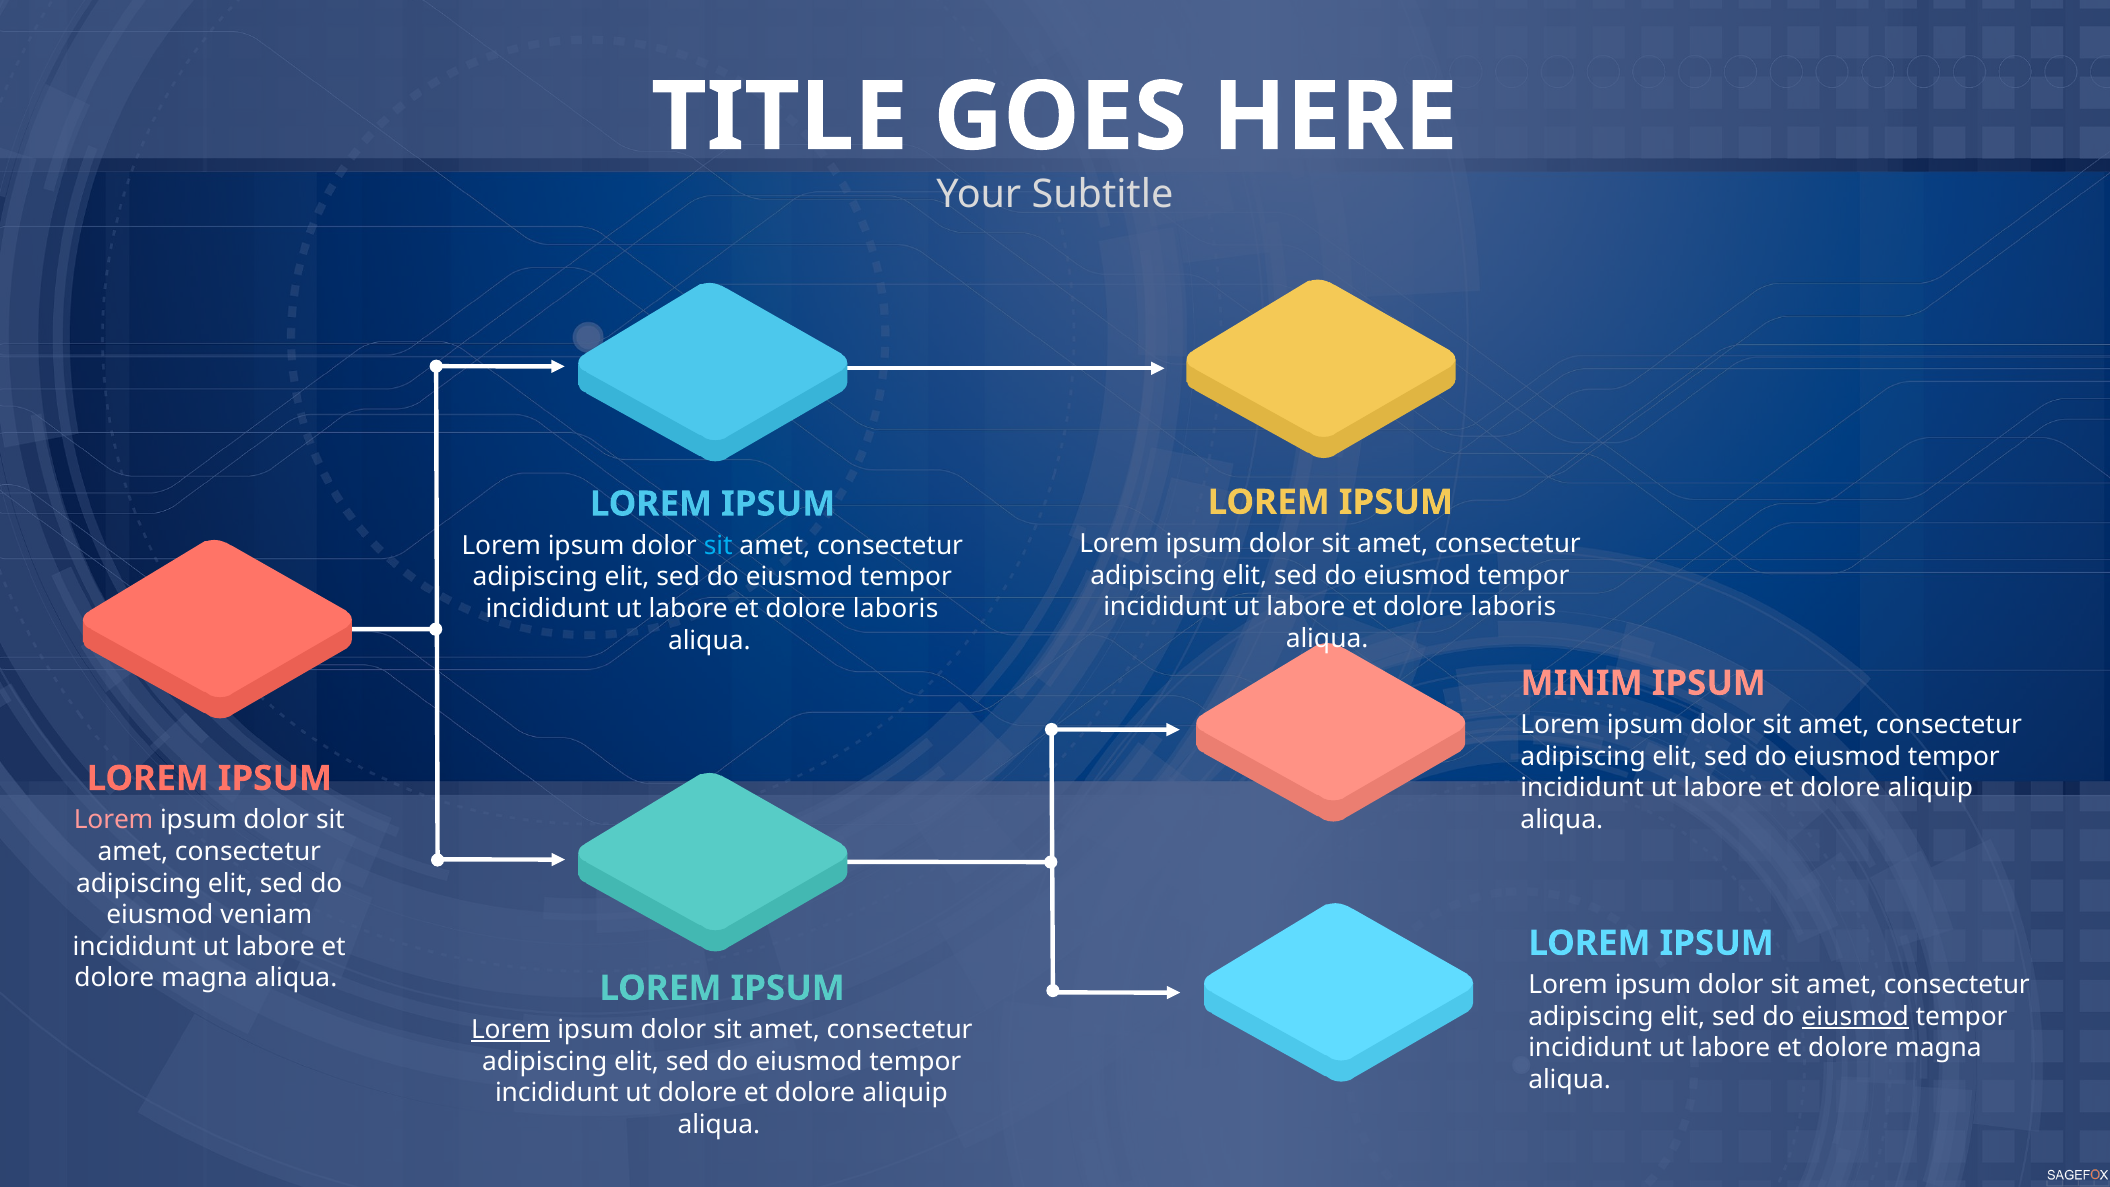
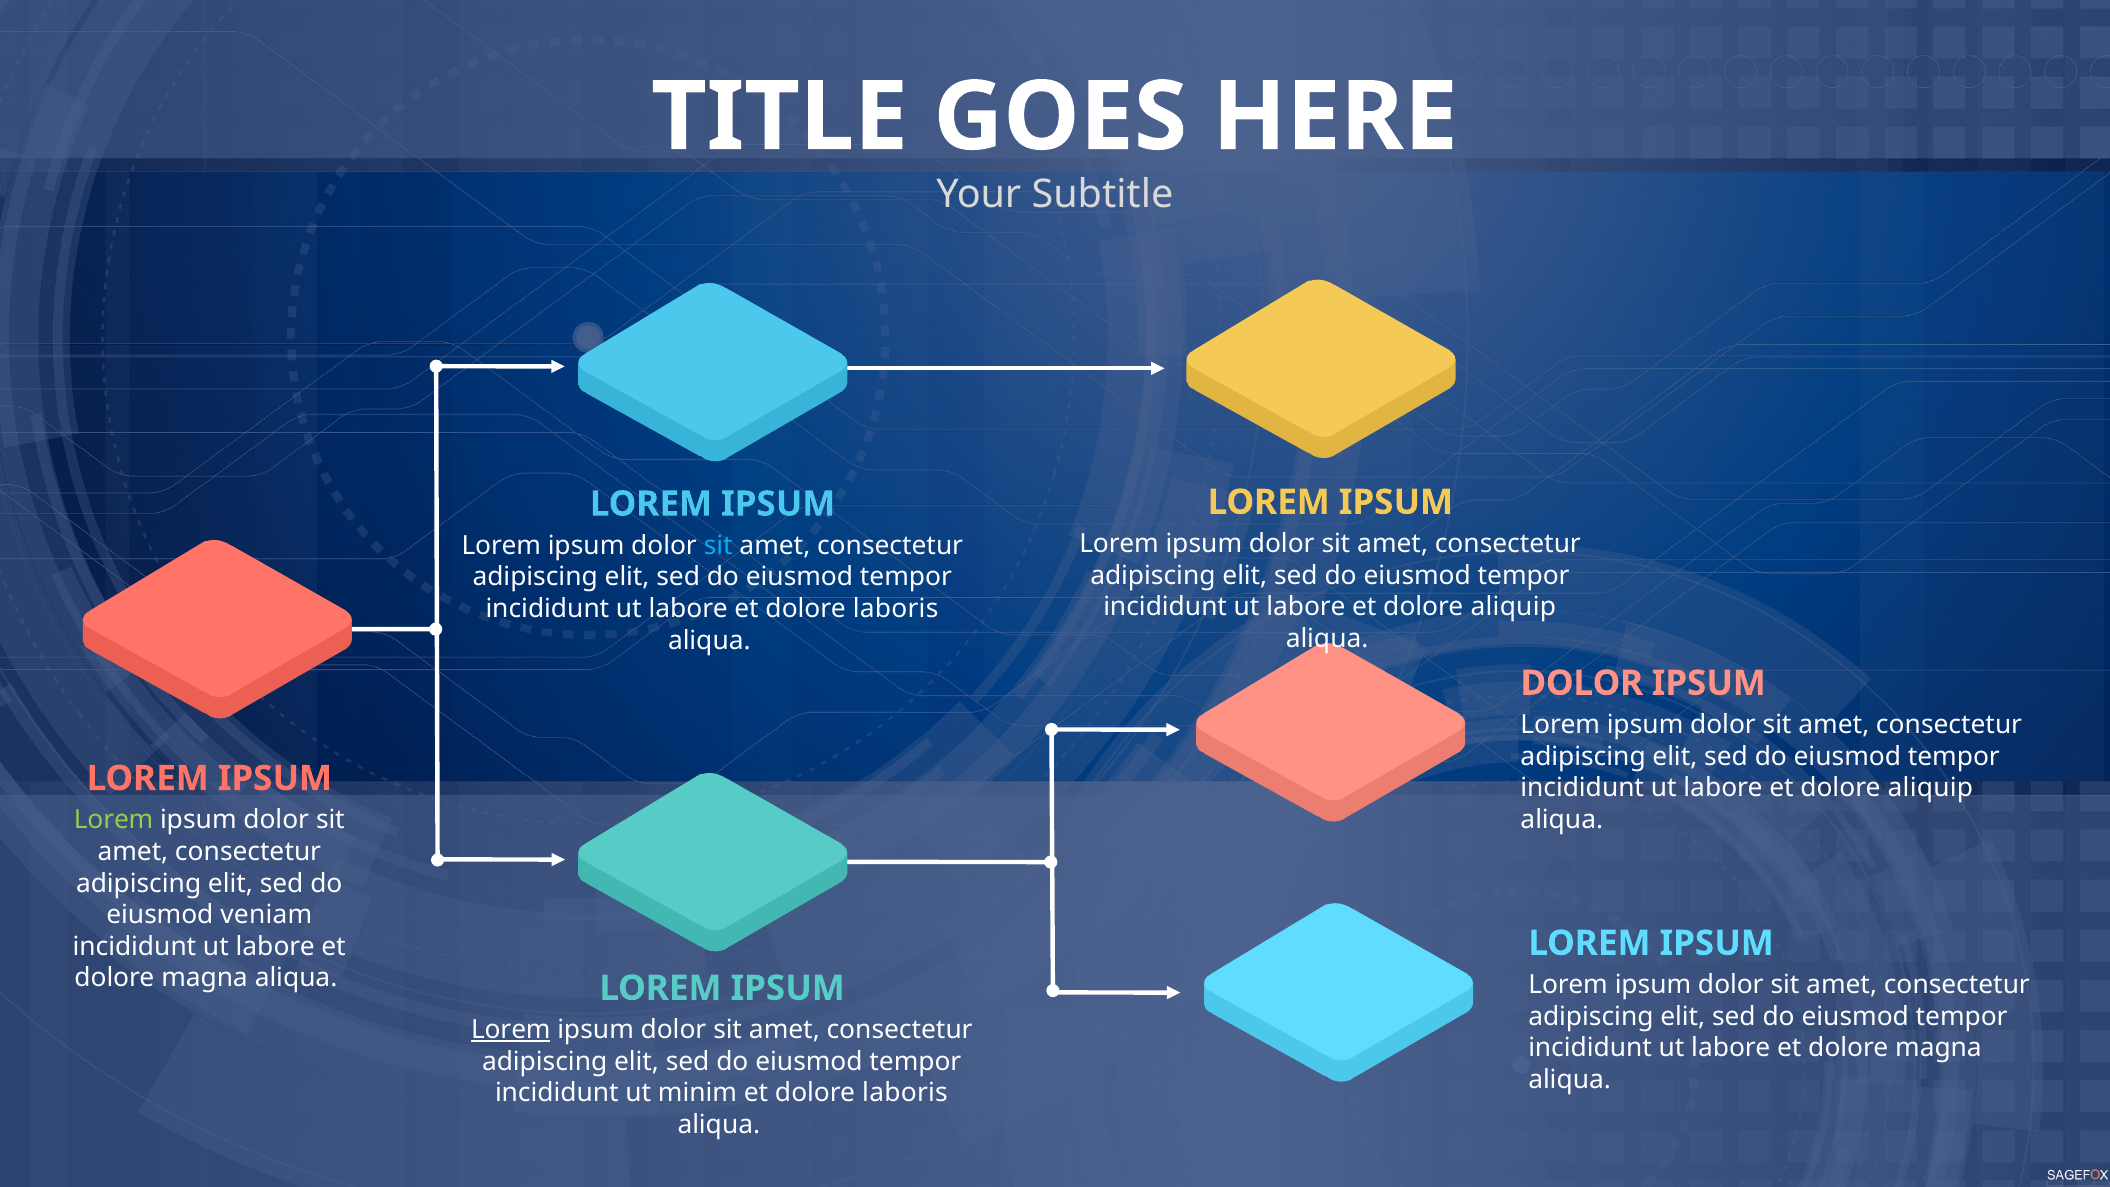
laboris: laboris -> aliquip (1513, 607)
MINIM: MINIM -> DOLOR (1582, 683)
Lorem colour: pink -> light green (114, 820)
eiusmod underline: present -> none (1855, 1016)
ut dolore: dolore -> minim (698, 1093)
aliquip: aliquip -> laboris (905, 1093)
